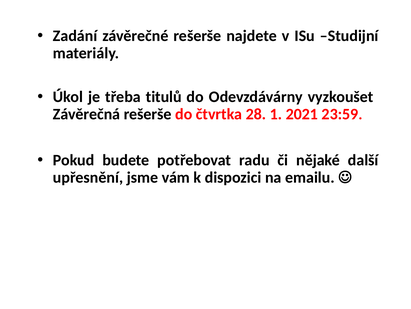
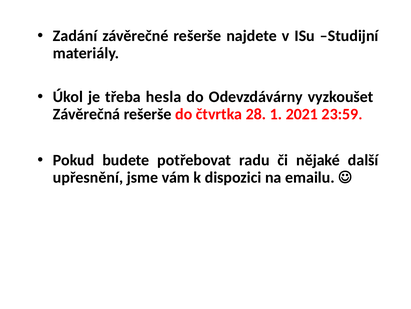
titulů: titulů -> hesla (164, 97)
